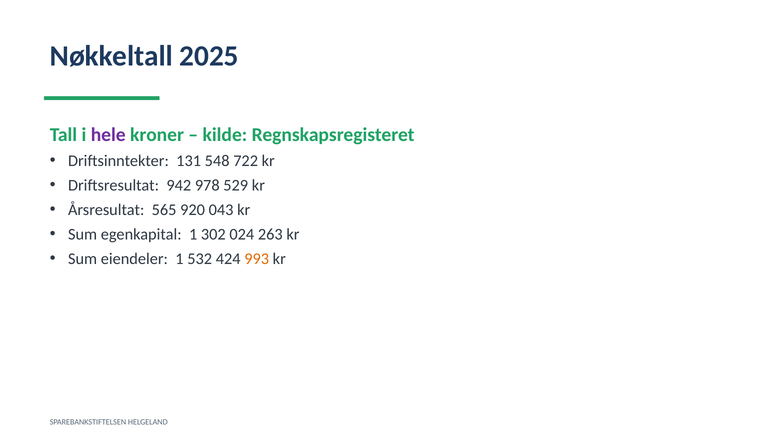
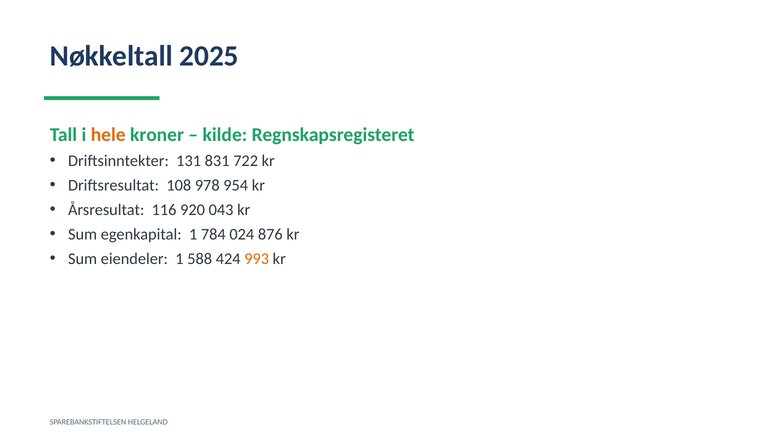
hele colour: purple -> orange (108, 135)
548: 548 -> 831 (217, 161)
942: 942 -> 108 (179, 185)
529: 529 -> 954 (236, 185)
565: 565 -> 116 (164, 210)
302: 302 -> 784 (213, 234)
263: 263 -> 876 (270, 234)
532: 532 -> 588 (200, 259)
